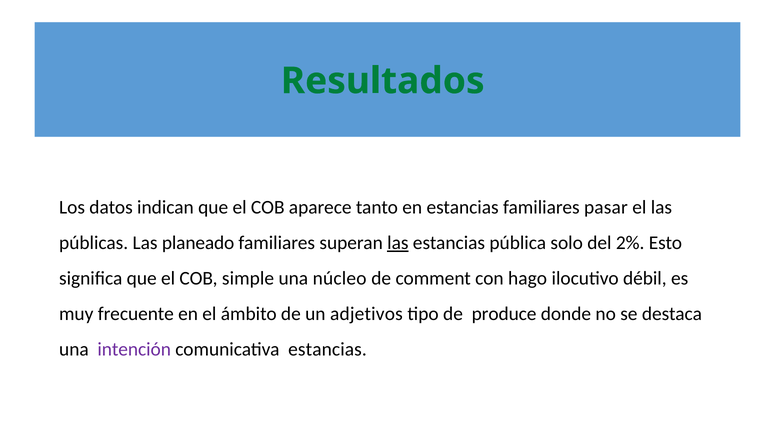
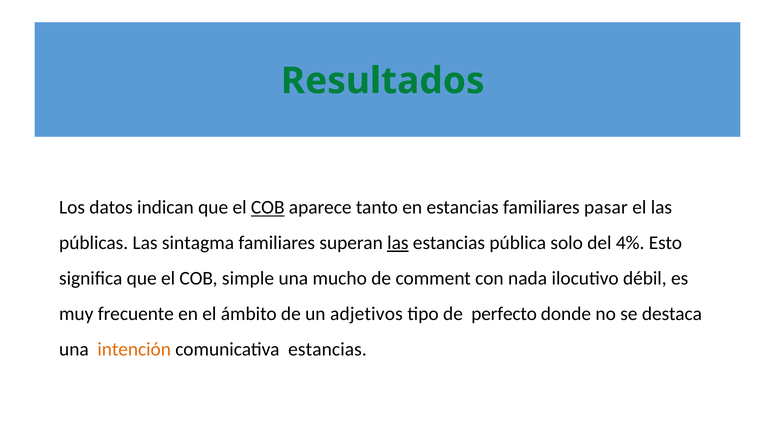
COB underline: none -> present (268, 207)
planeado: planeado -> sintagma (198, 243)
2%: 2% -> 4% (630, 243)
núcleo: núcleo -> mucho (340, 278)
hago: hago -> nada (528, 278)
produce: produce -> perfecto (504, 314)
intención colour: purple -> orange (134, 349)
